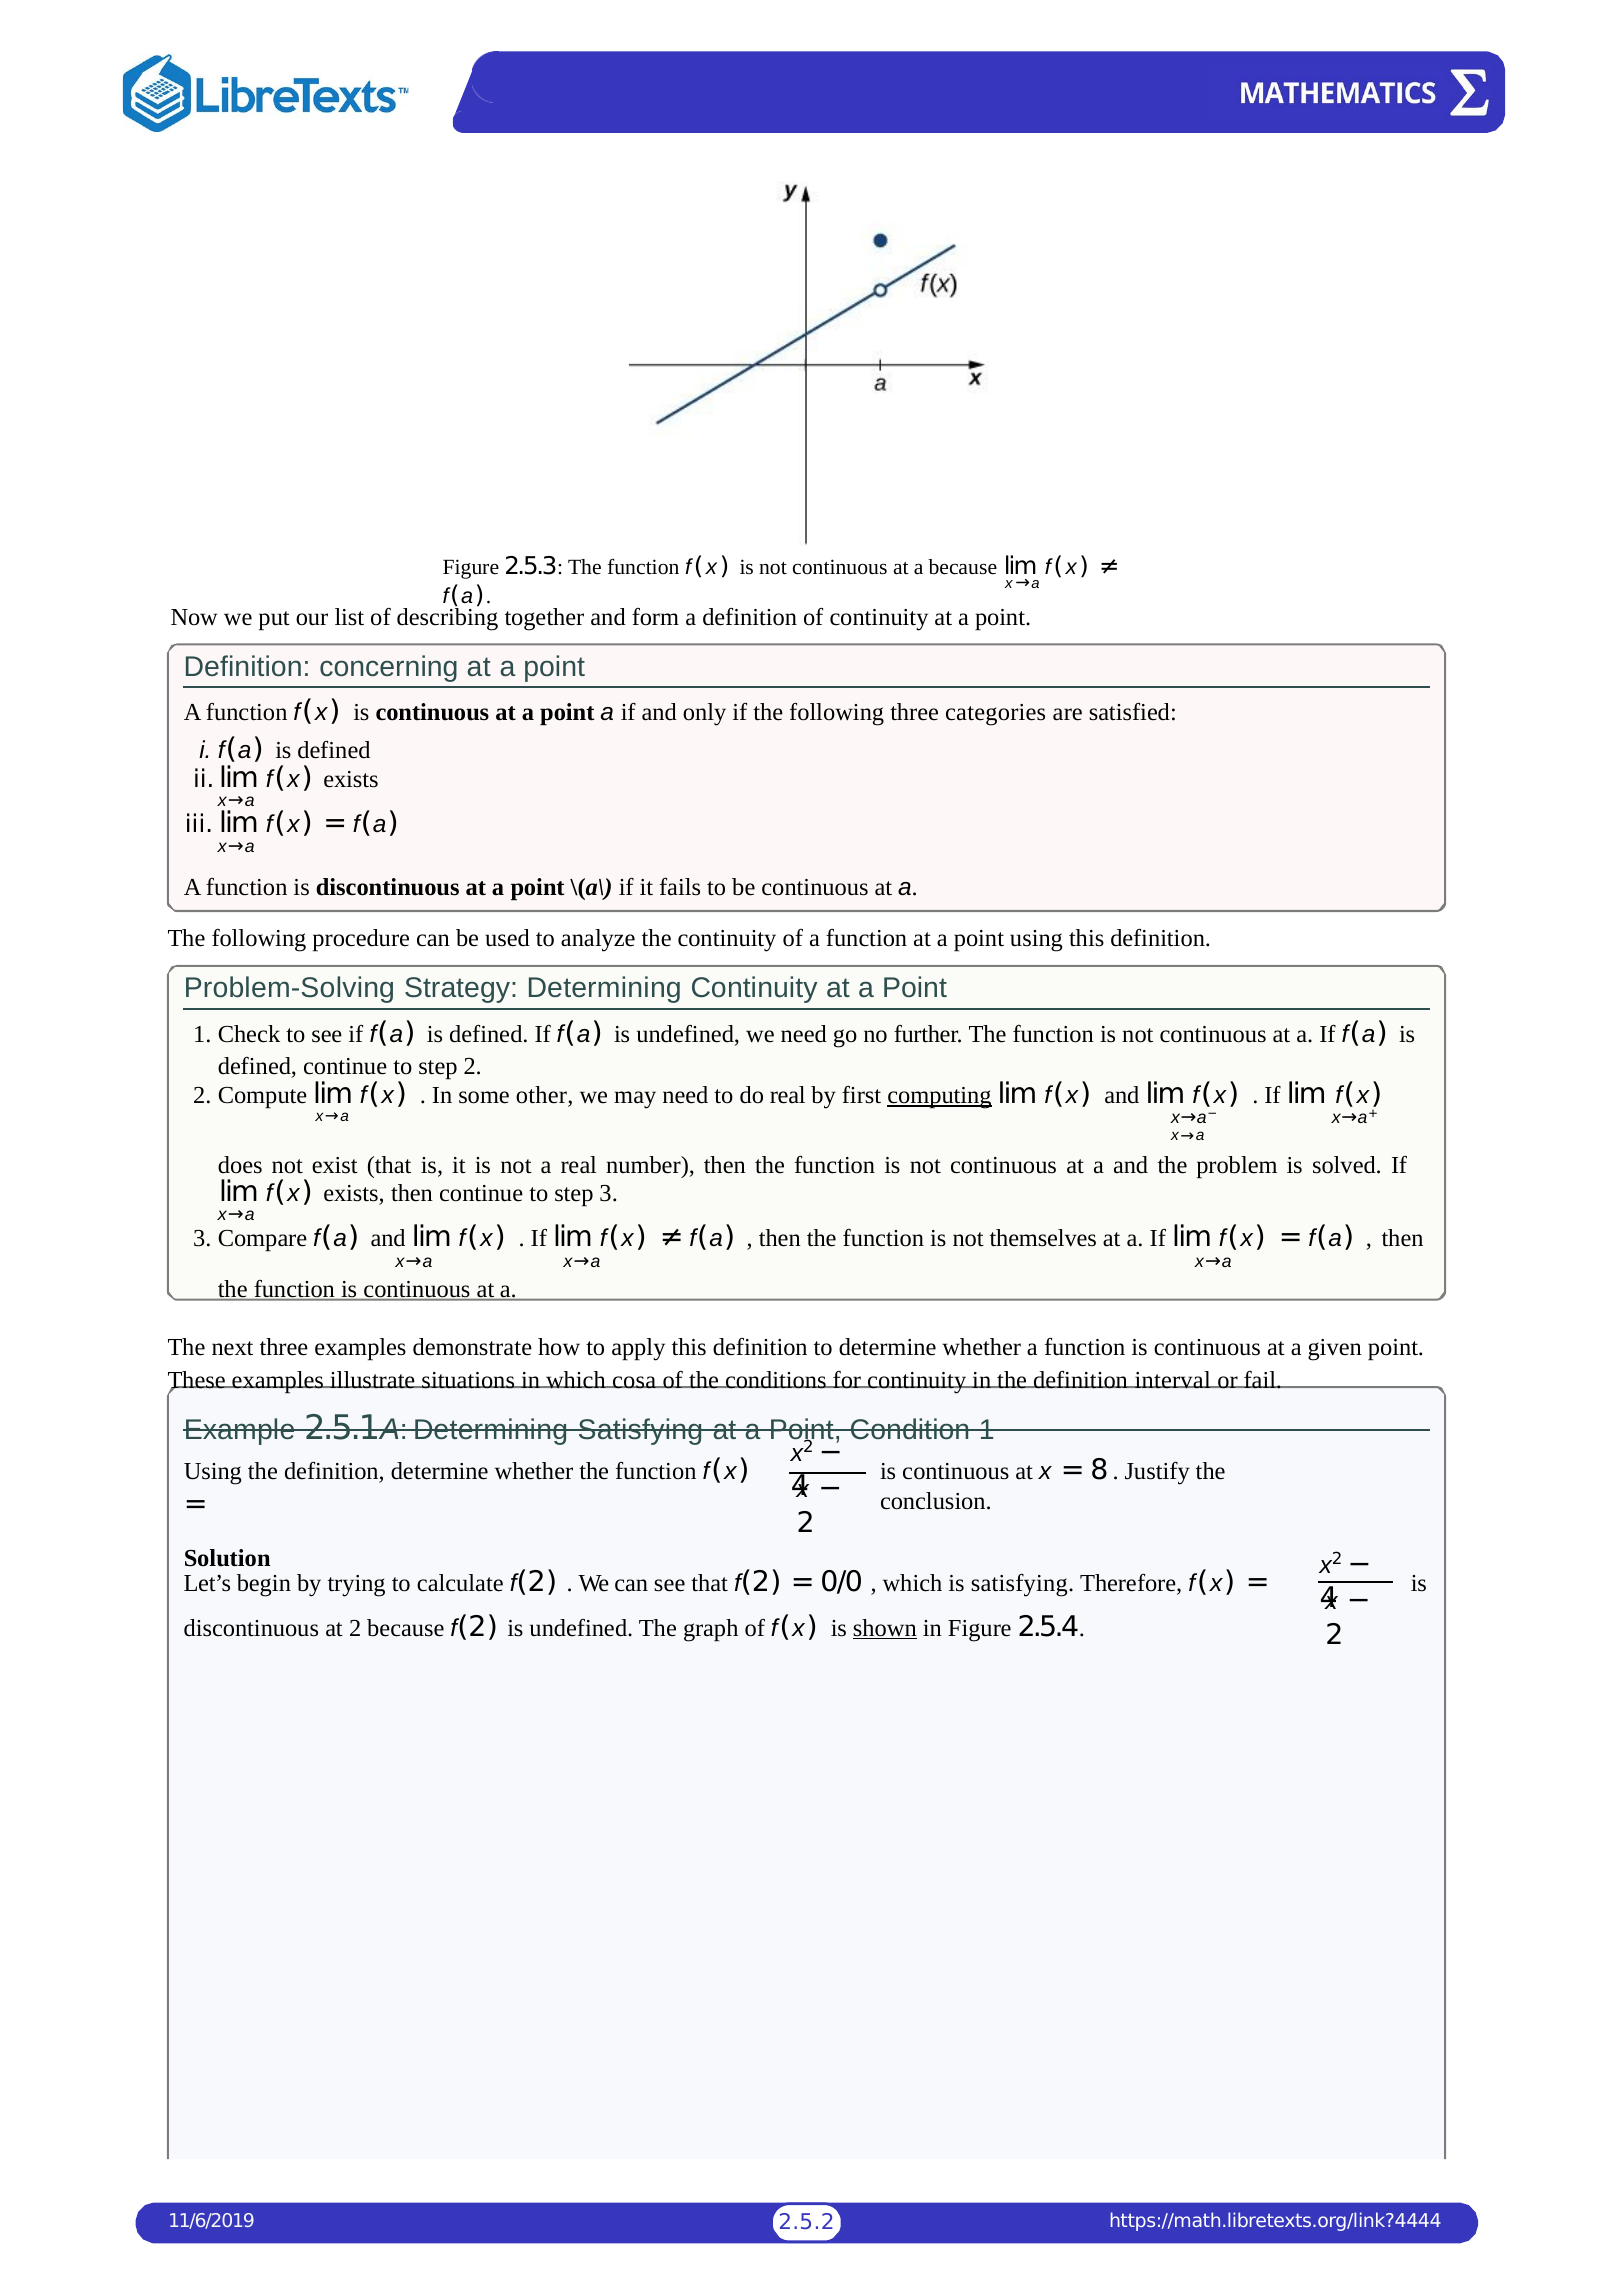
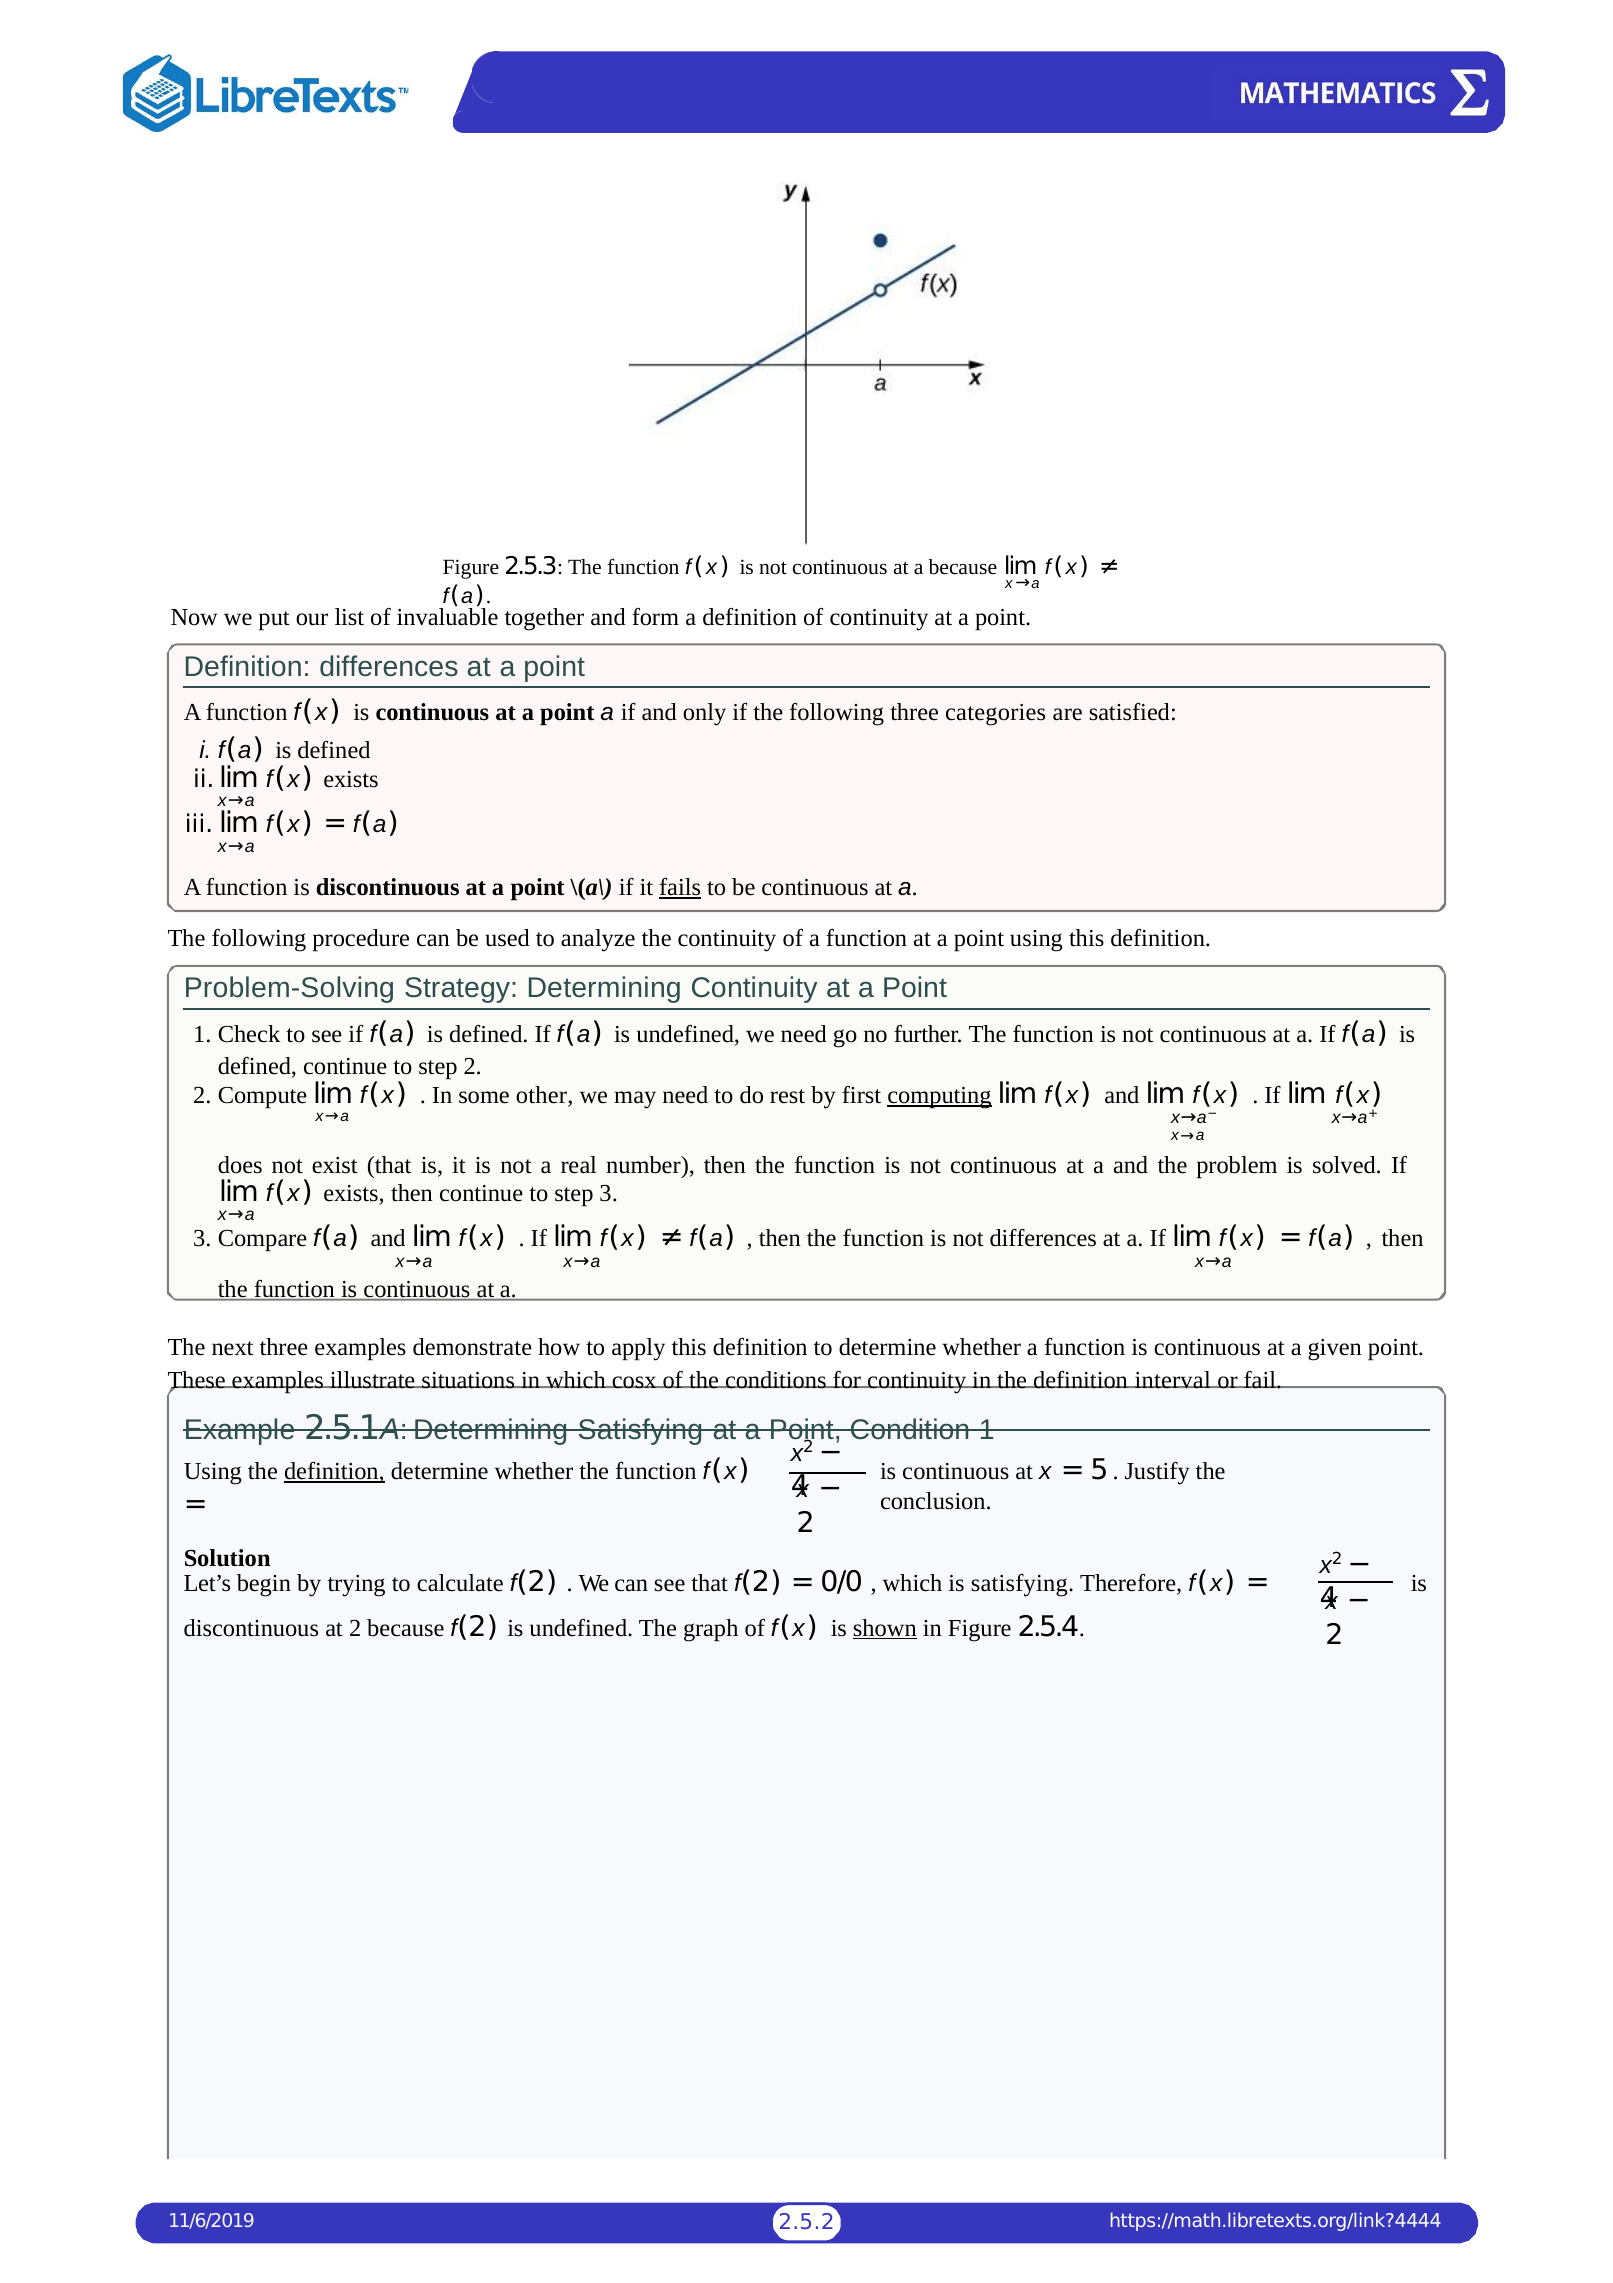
describing: describing -> invaluable (447, 617)
Definition concerning: concerning -> differences (389, 667)
fails underline: none -> present (680, 888)
do real: real -> rest (788, 1095)
not themselves: themselves -> differences (1043, 1238)
cosa: cosa -> cosx (634, 1380)
definition underline: none -> present (334, 1471)
8: 8 -> 5 (1099, 1470)
